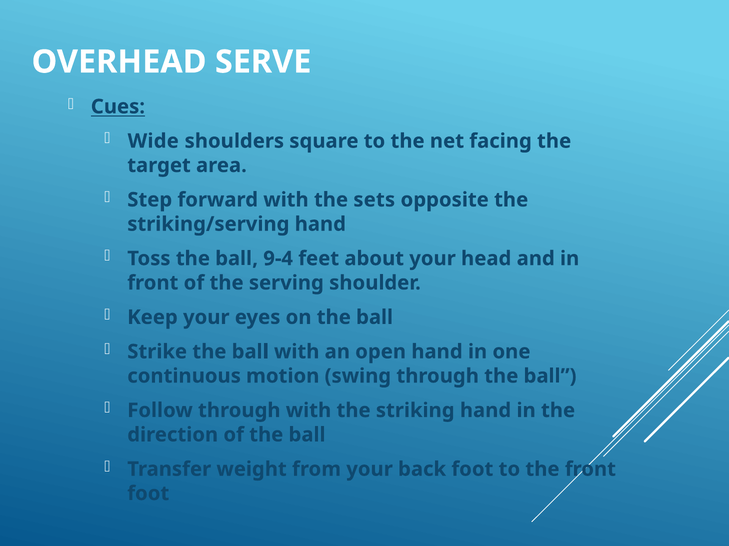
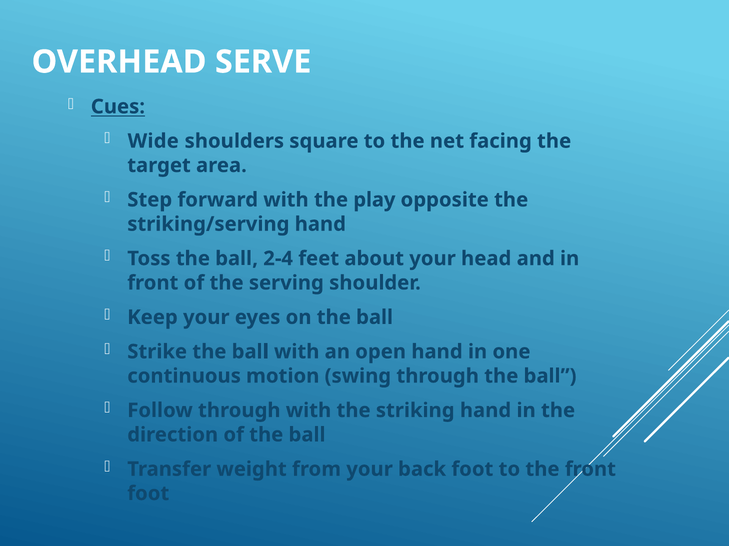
sets: sets -> play (374, 200)
9-4: 9-4 -> 2-4 (278, 259)
